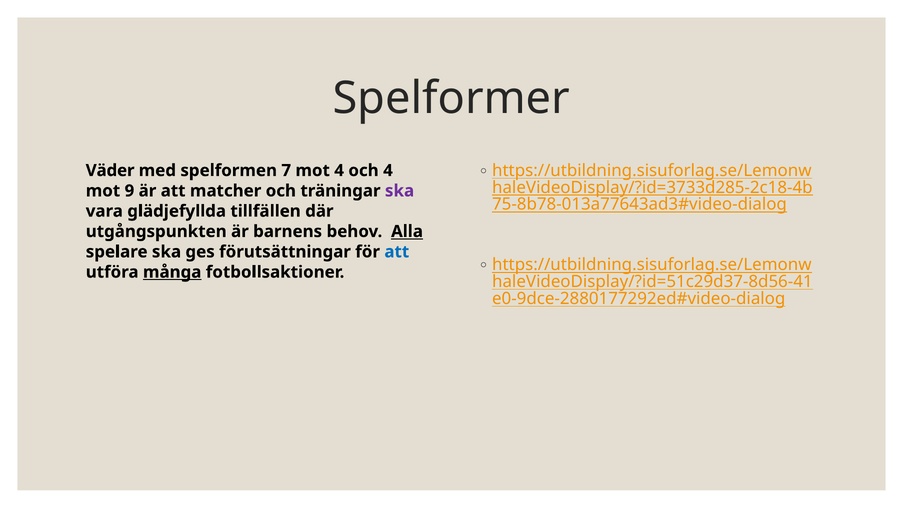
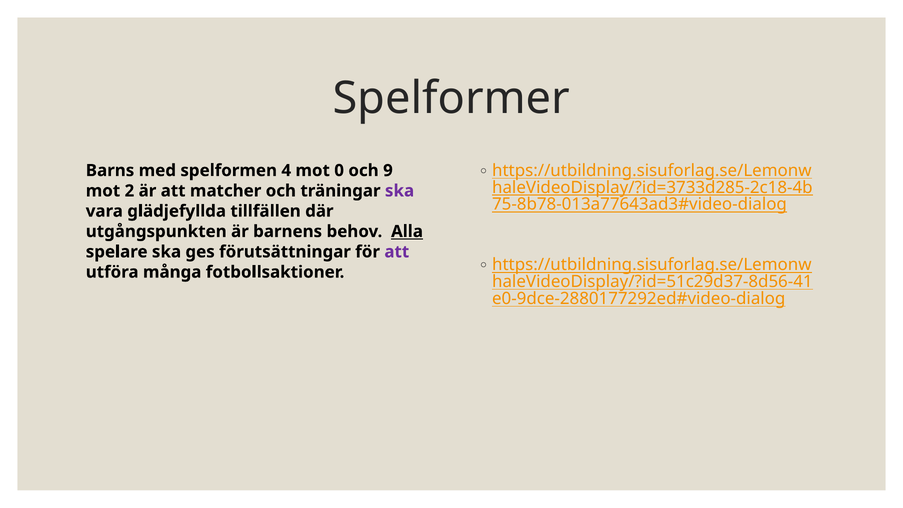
Väder: Väder -> Barns (110, 170)
7: 7 -> 4 (286, 170)
mot 4: 4 -> 0 (339, 170)
och 4: 4 -> 9 (388, 170)
9: 9 -> 2 (129, 191)
att colour: blue -> purple (397, 252)
många underline: present -> none (172, 272)
